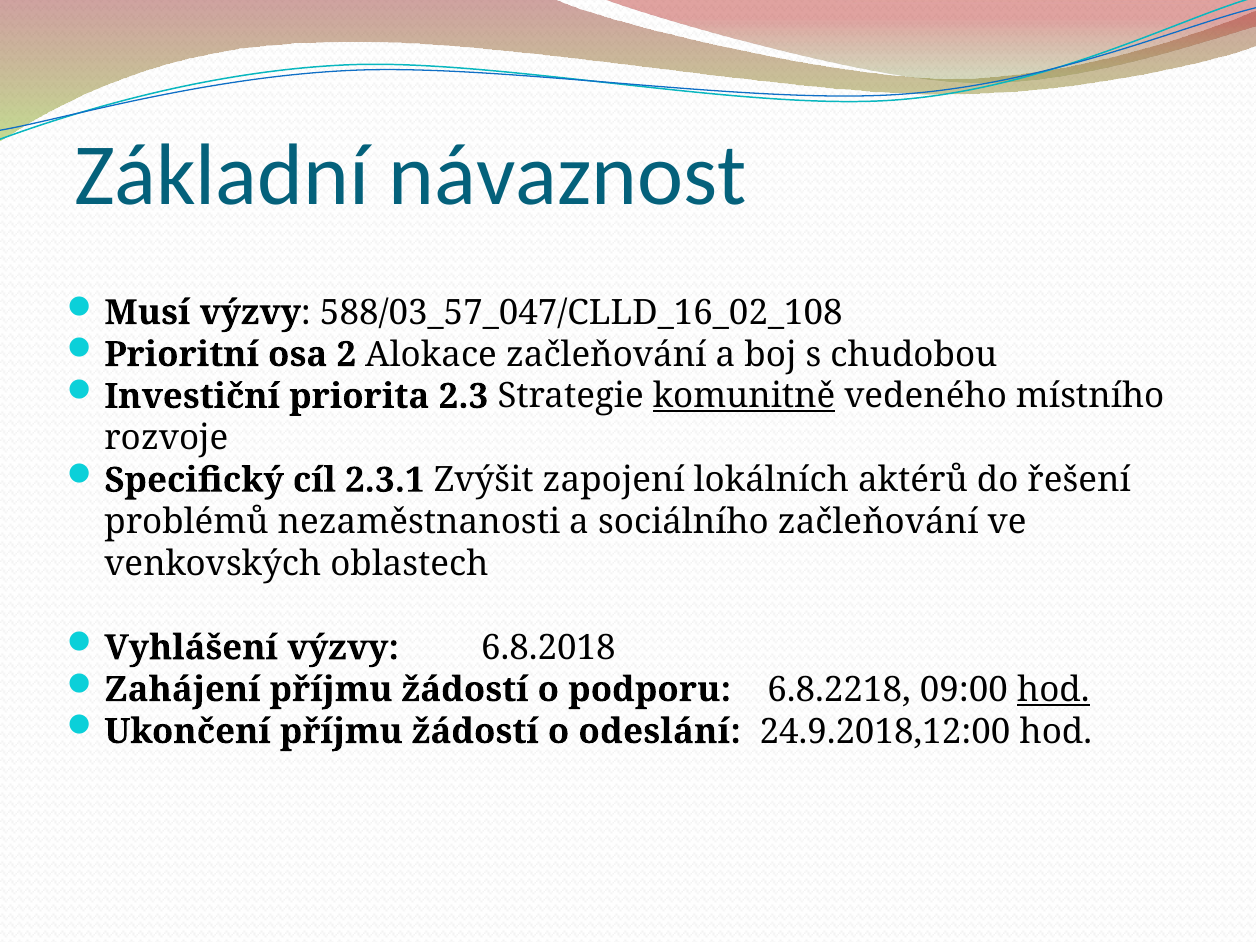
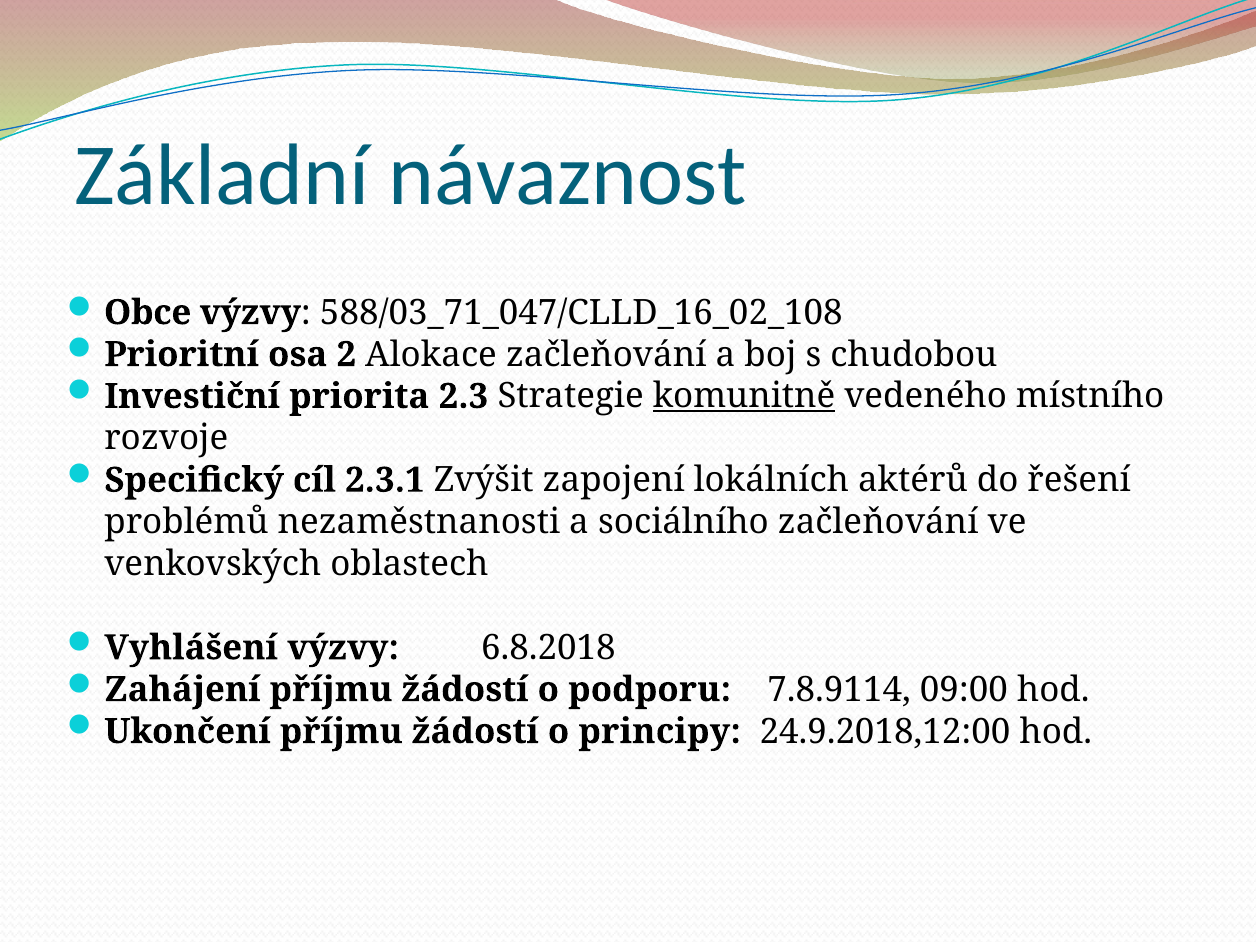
Musí: Musí -> Obce (148, 313)
588/03_57_047/CLLD_16_02_108: 588/03_57_047/CLLD_16_02_108 -> 588/03_71_047/CLLD_16_02_108 (581, 313)
6.8.2218: 6.8.2218 -> 7.8.9114 (839, 690)
hod underline: present -> none (1053, 690)
odeslání: odeslání -> principy (660, 731)
